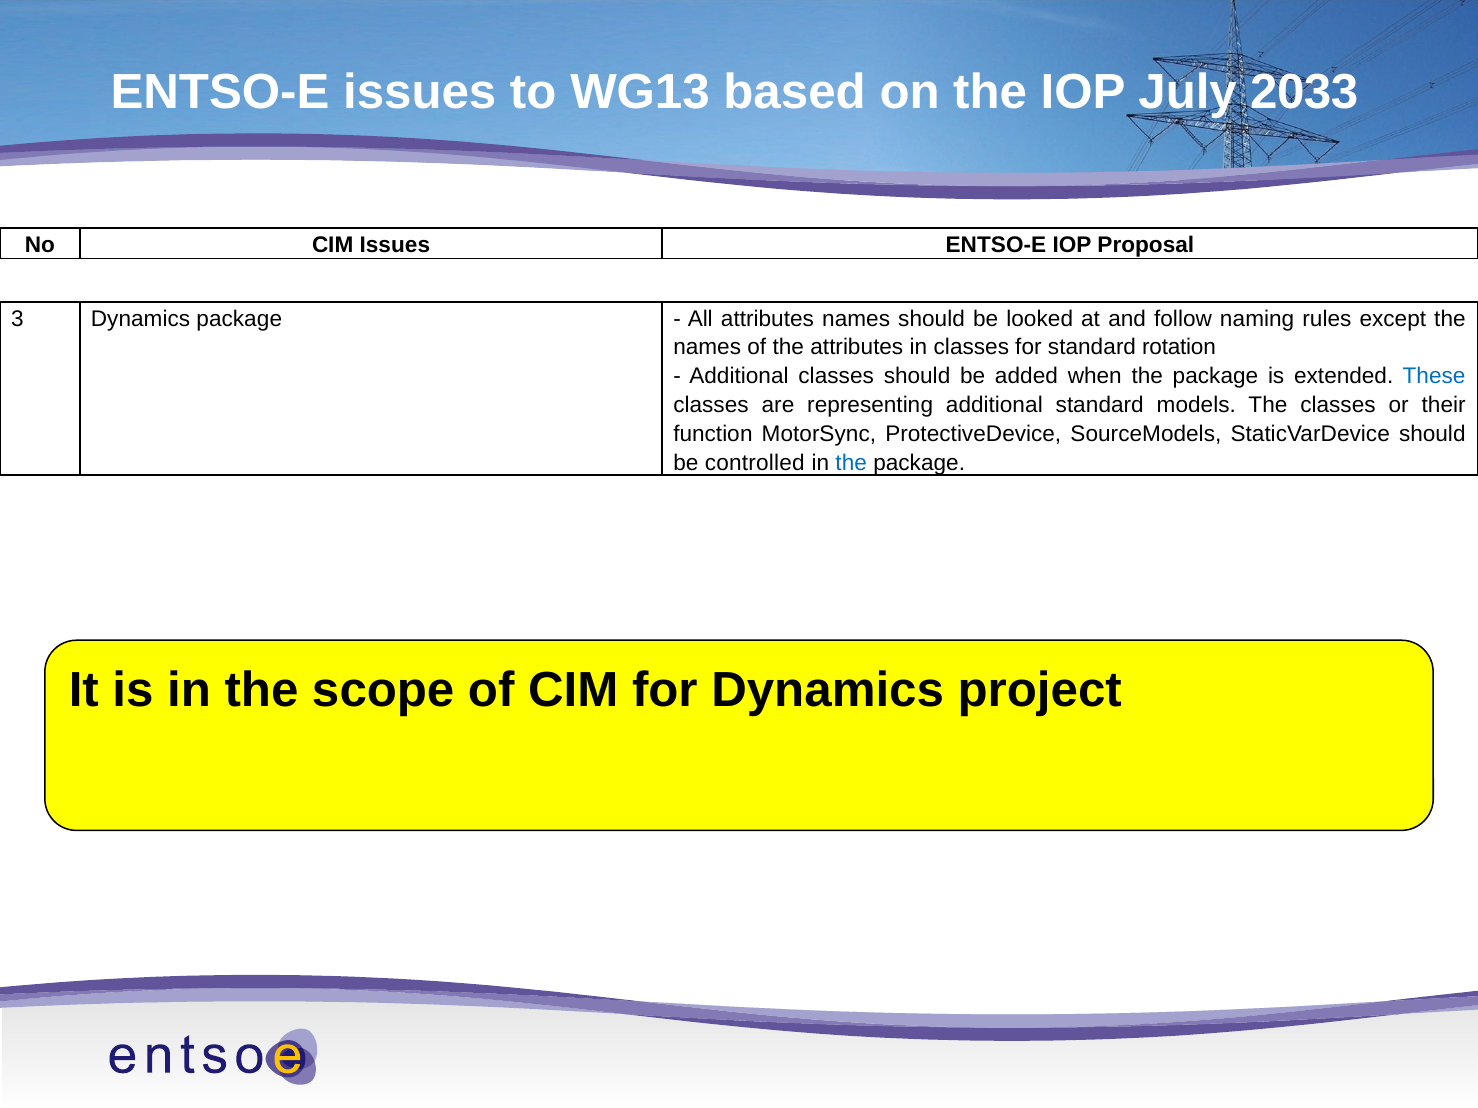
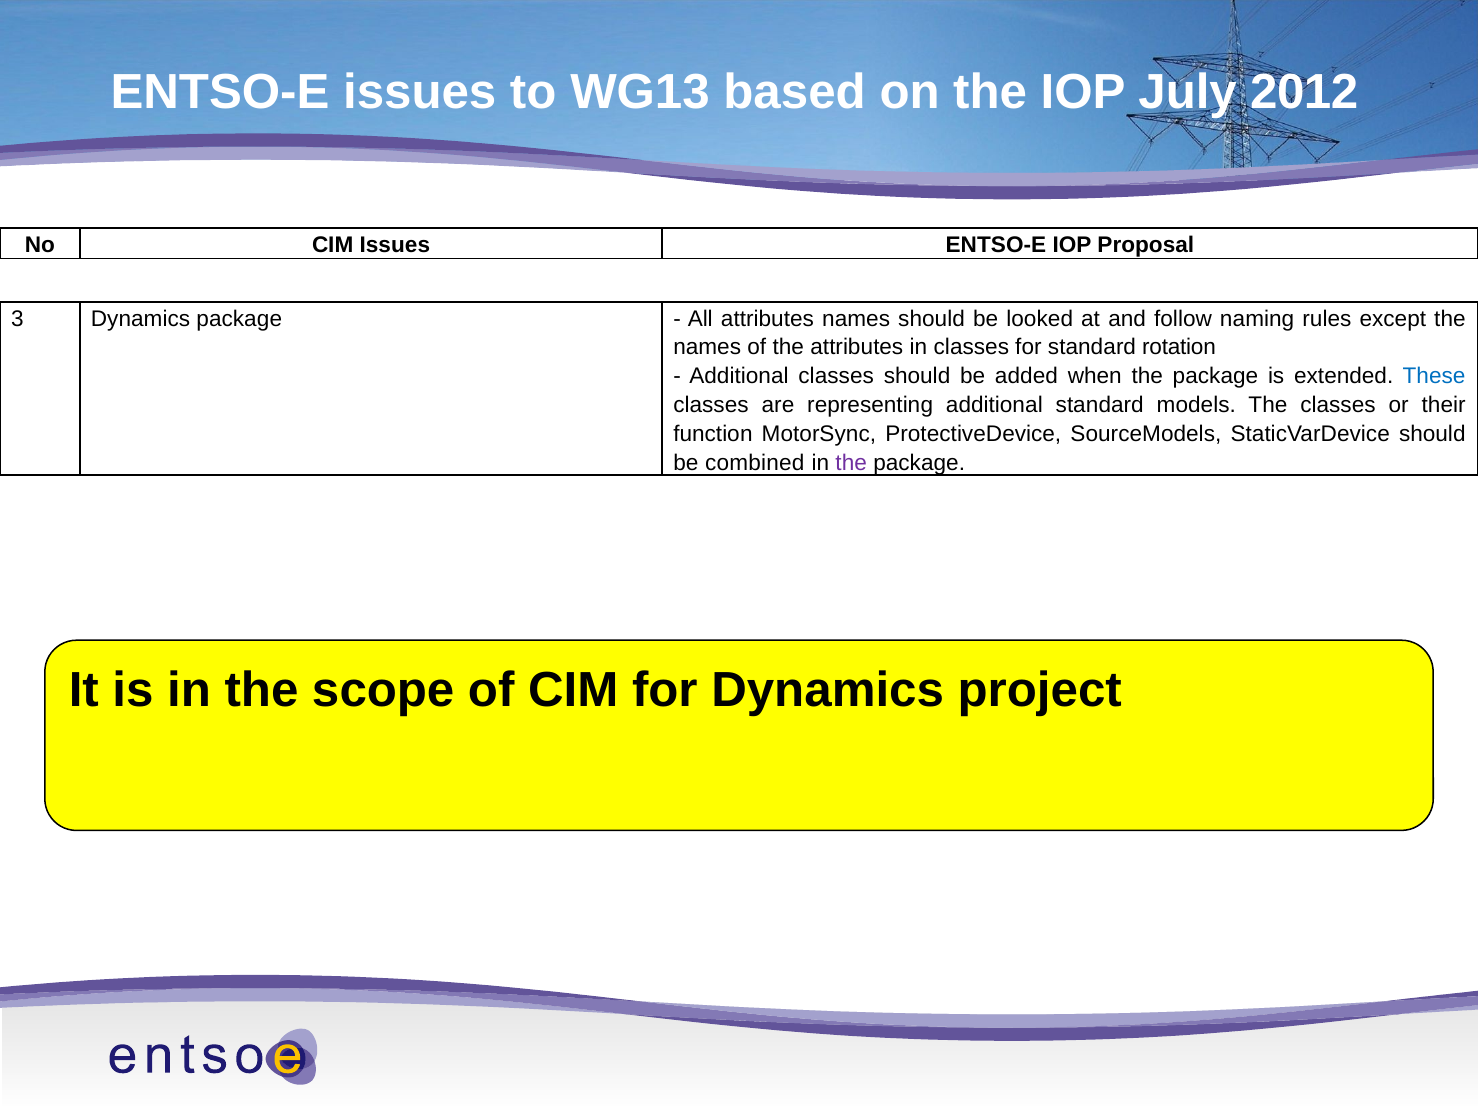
2033: 2033 -> 2012 (1304, 92)
controlled: controlled -> combined (755, 463)
the colour: blue -> purple (851, 463)
